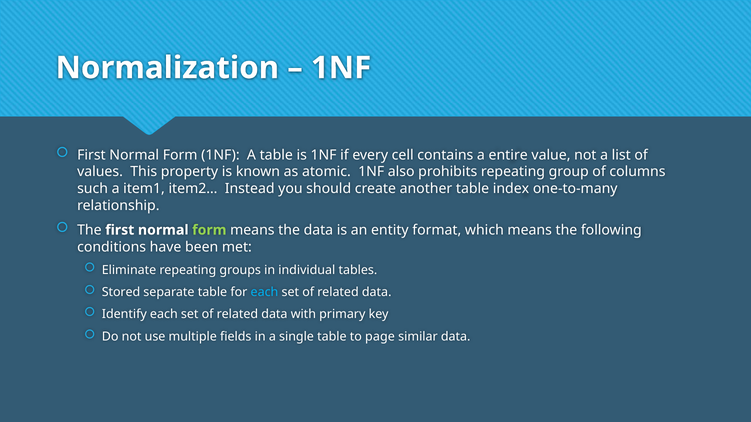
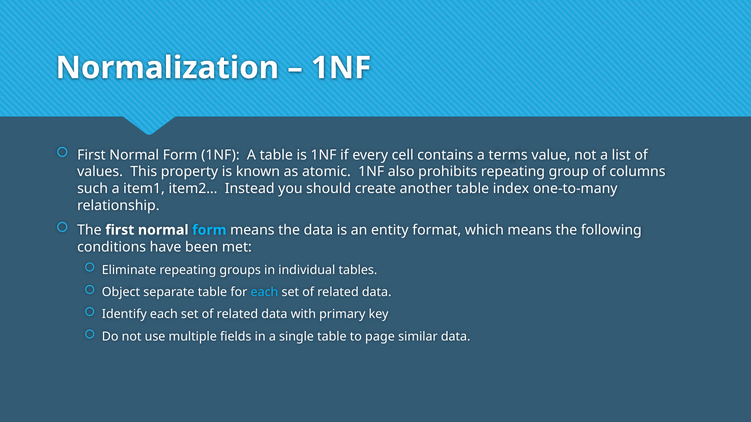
entire: entire -> terms (508, 155)
form colour: light green -> light blue (209, 230)
Stored: Stored -> Object (121, 292)
